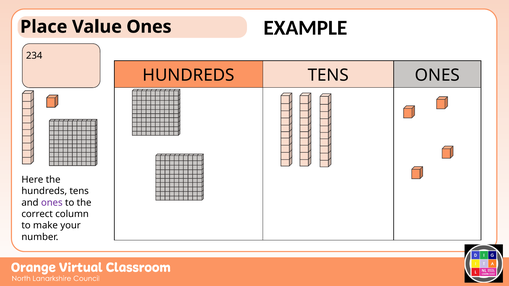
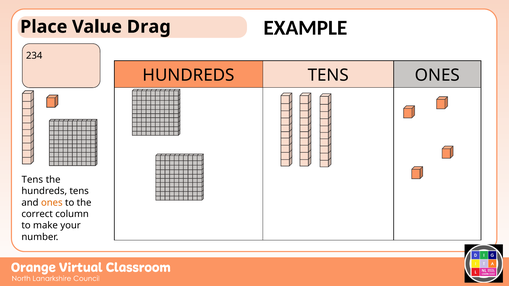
Value Ones: Ones -> Drag (149, 27)
Here: Here -> Tens (32, 180)
ones colour: purple -> orange (52, 203)
